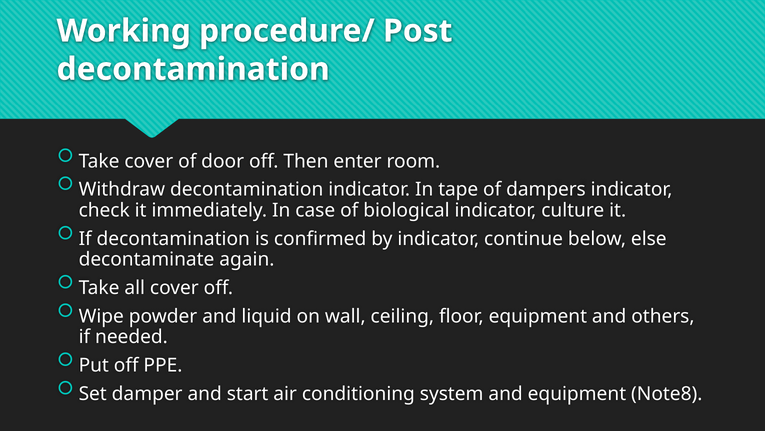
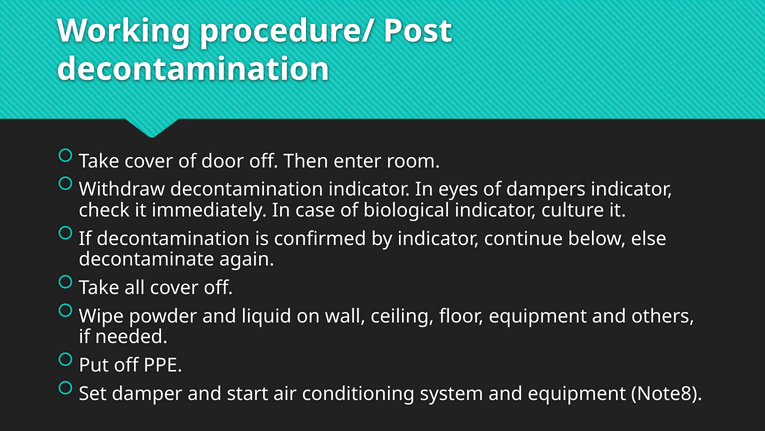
tape: tape -> eyes (458, 189)
